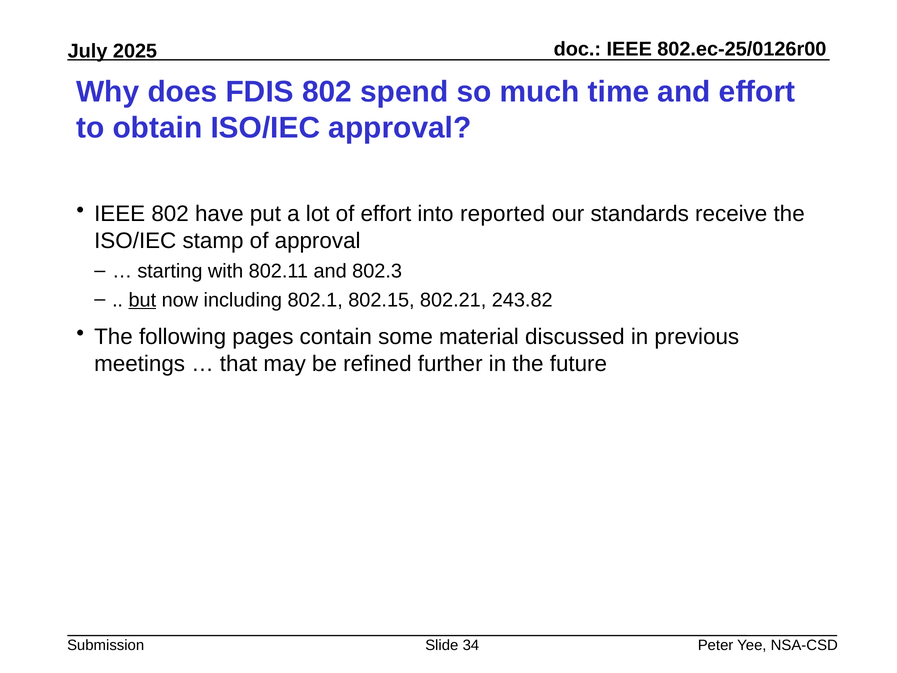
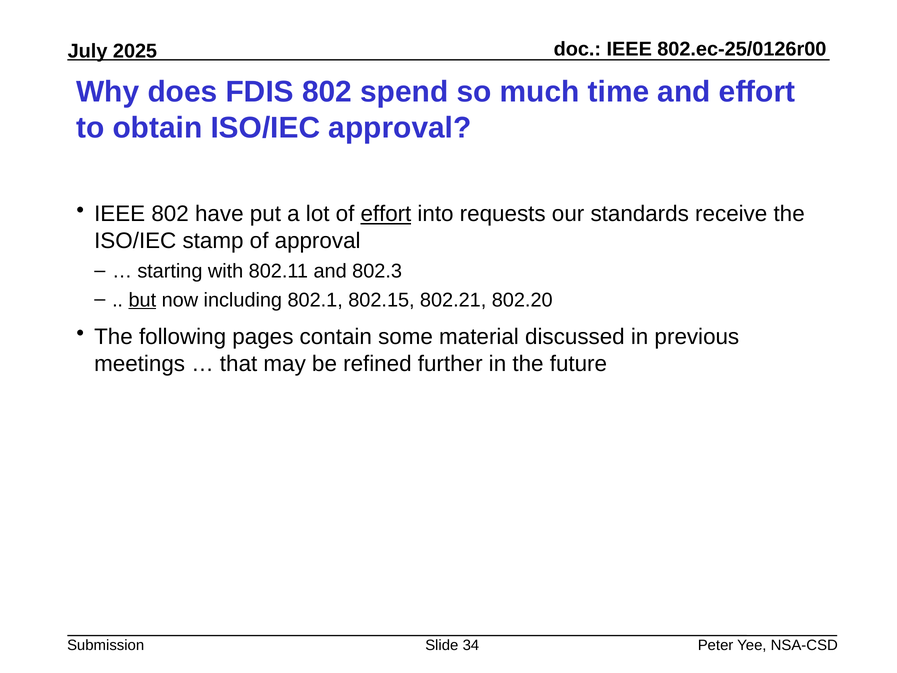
effort underline: none -> present (386, 214)
reported: reported -> requests (503, 214)
243.82: 243.82 -> 802.20 (522, 300)
